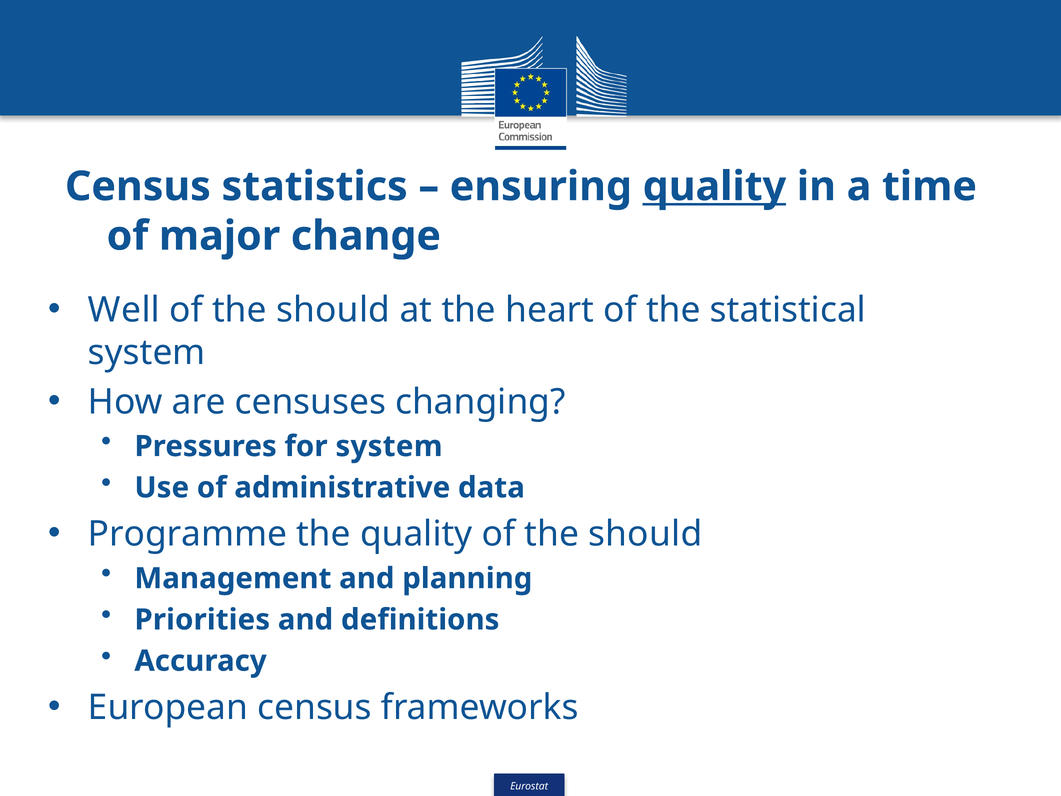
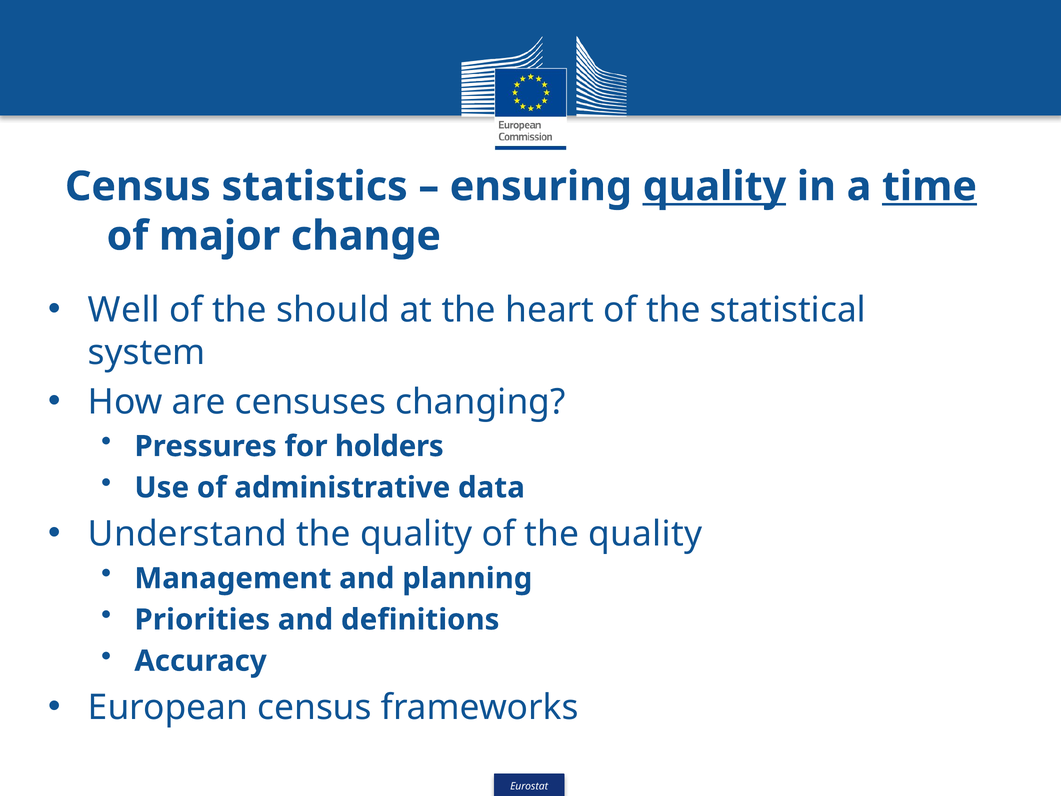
time underline: none -> present (929, 186)
for system: system -> holders (389, 446)
Programme: Programme -> Understand (187, 534)
quality of the should: should -> quality (645, 534)
